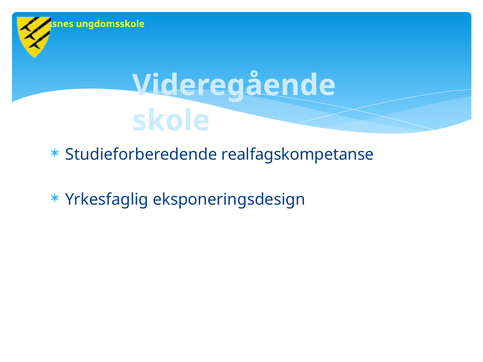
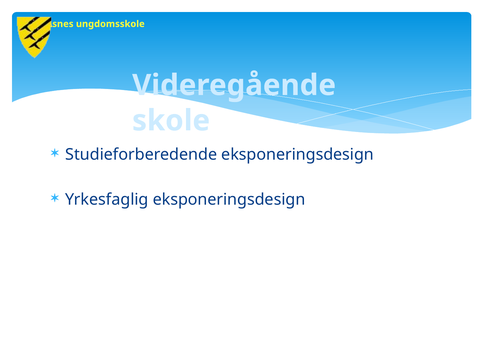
Studieforberedende realfagskompetanse: realfagskompetanse -> eksponeringsdesign (298, 154)
